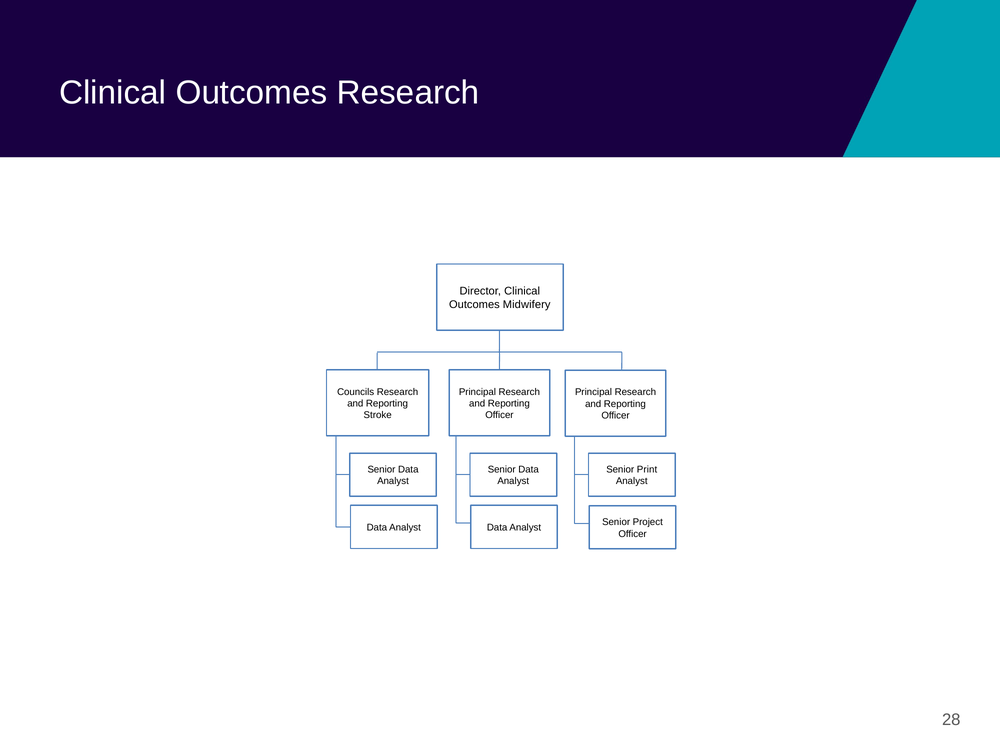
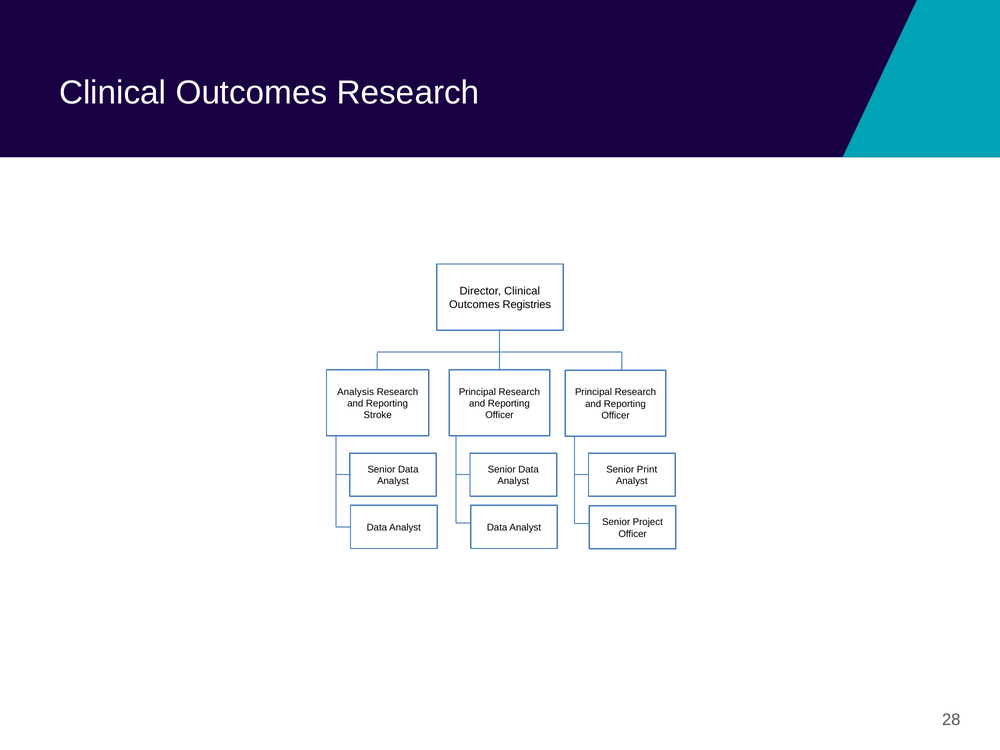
Midwifery: Midwifery -> Registries (527, 305)
Councils: Councils -> Analysis (356, 392)
